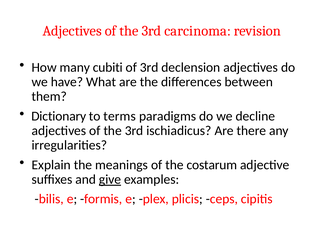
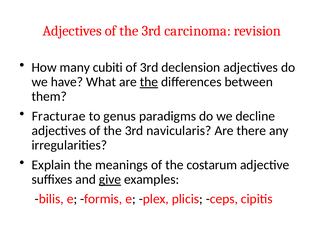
the underline: none -> present (149, 82)
Dictionary: Dictionary -> Fracturae (59, 116)
terms: terms -> genus (120, 116)
ischiadicus: ischiadicus -> navicularis (179, 131)
